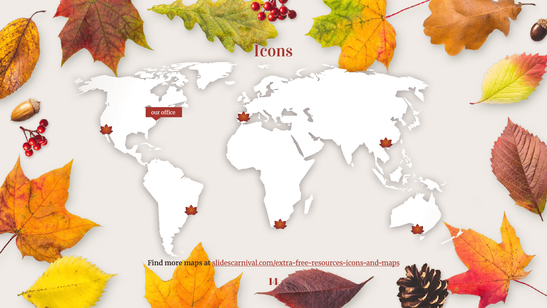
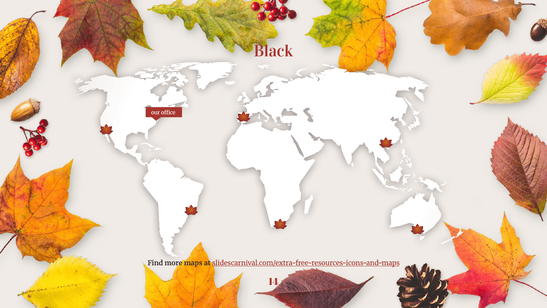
Icons: Icons -> Black (274, 51)
